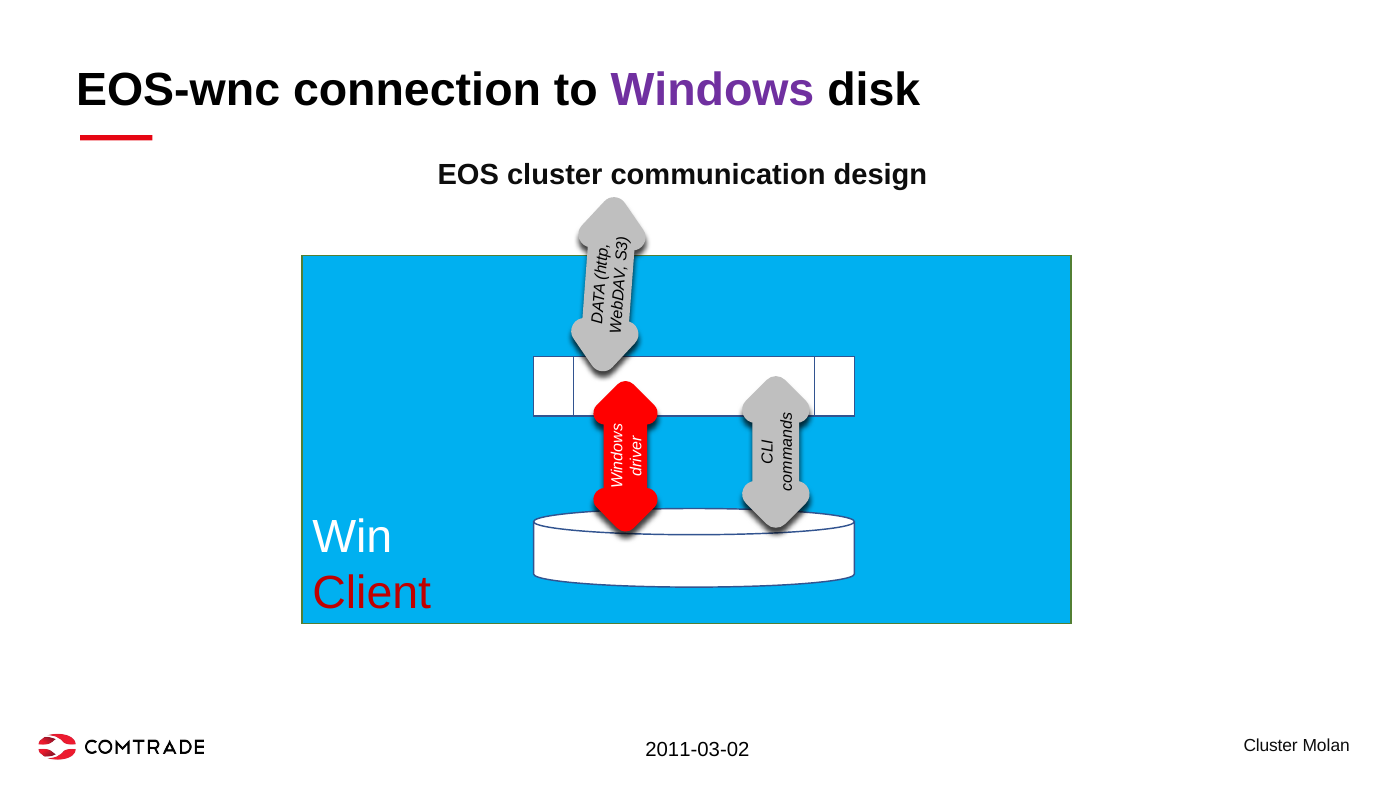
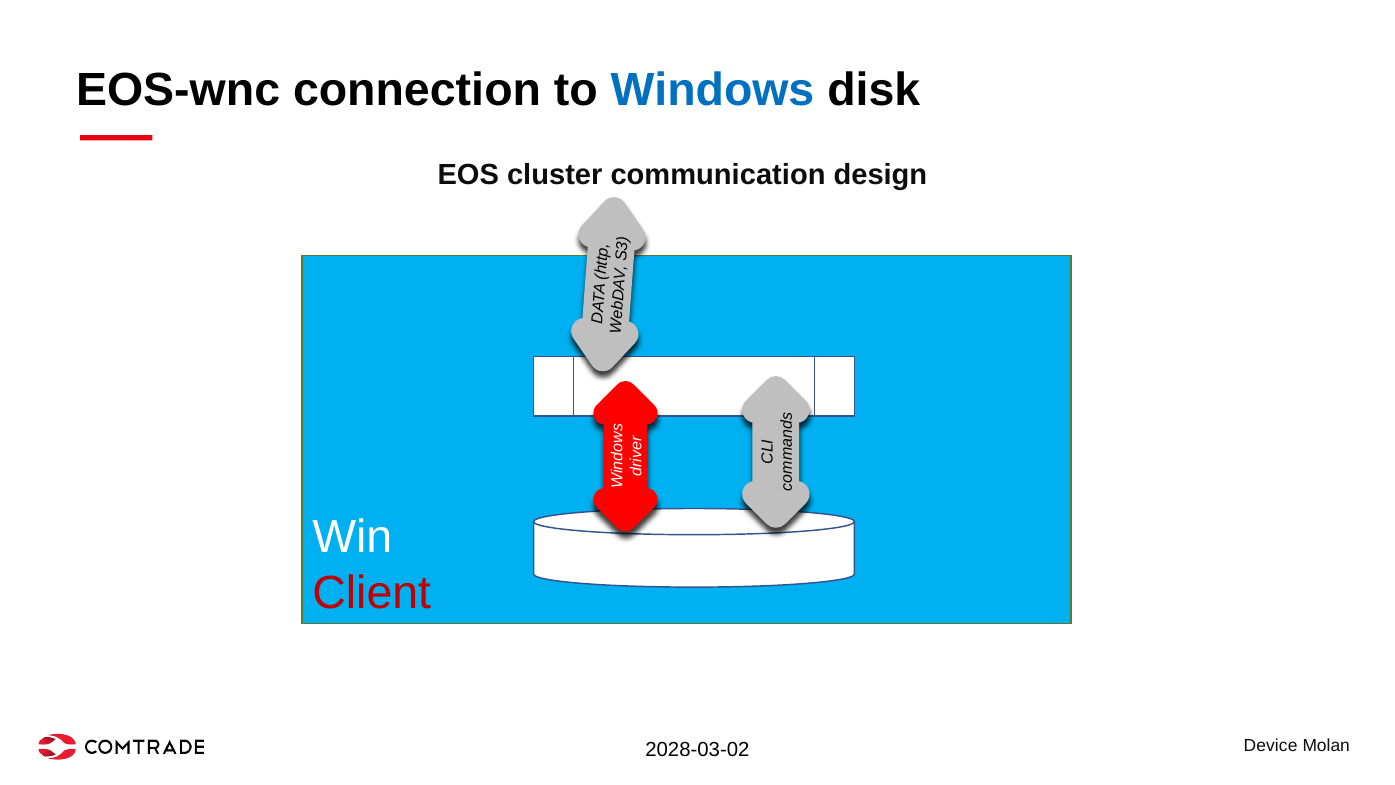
Windows colour: purple -> blue (712, 90)
Cluster: Cluster -> Device (1270, 745)
2011-03-02: 2011-03-02 -> 2028-03-02 (697, 750)
